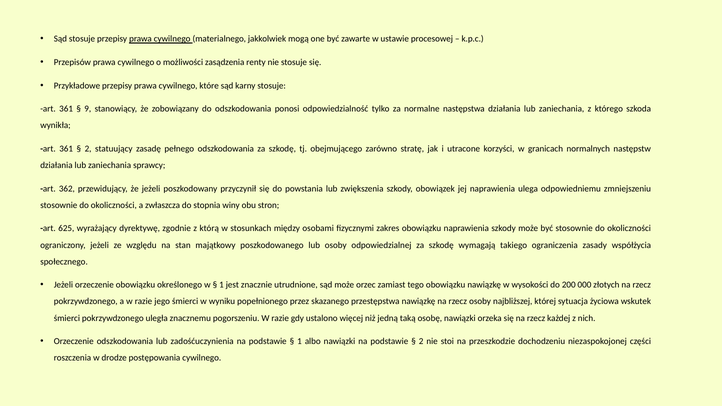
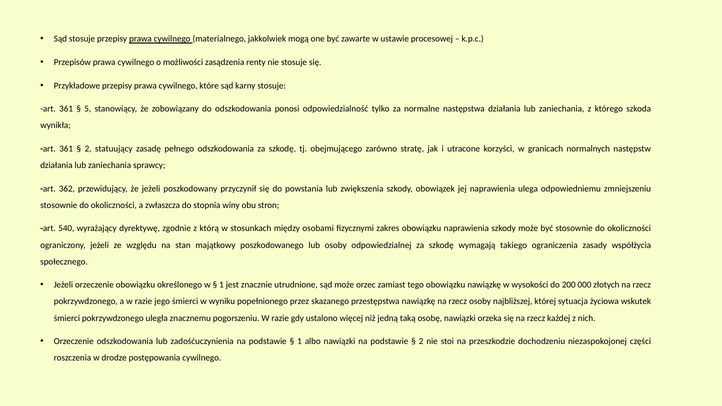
9: 9 -> 5 (88, 109)
625: 625 -> 540 (66, 229)
